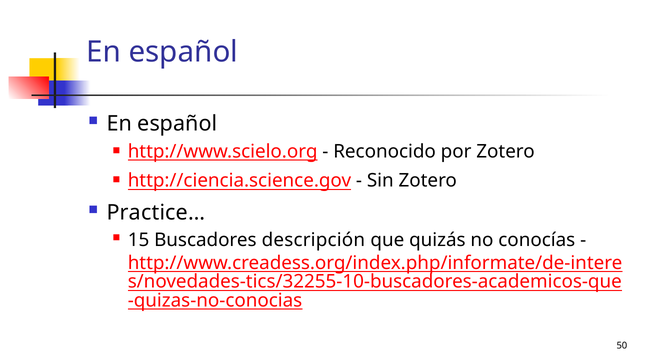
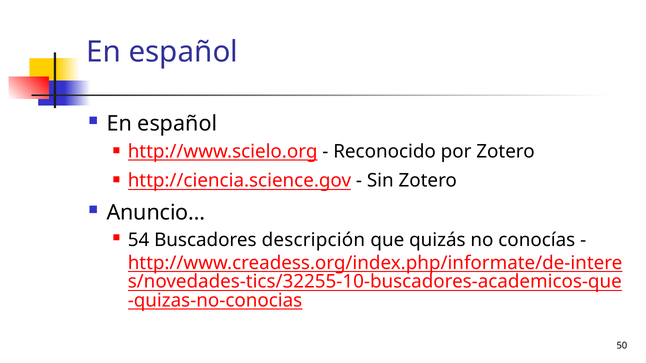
Practice…: Practice… -> Anuncio… (156, 213)
15: 15 -> 54 (139, 240)
